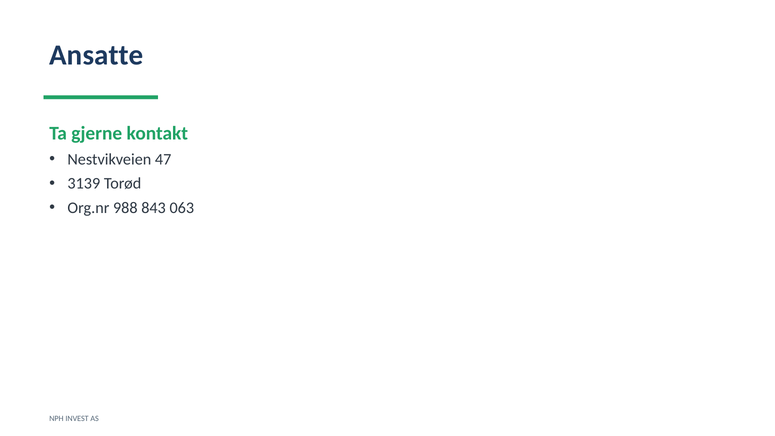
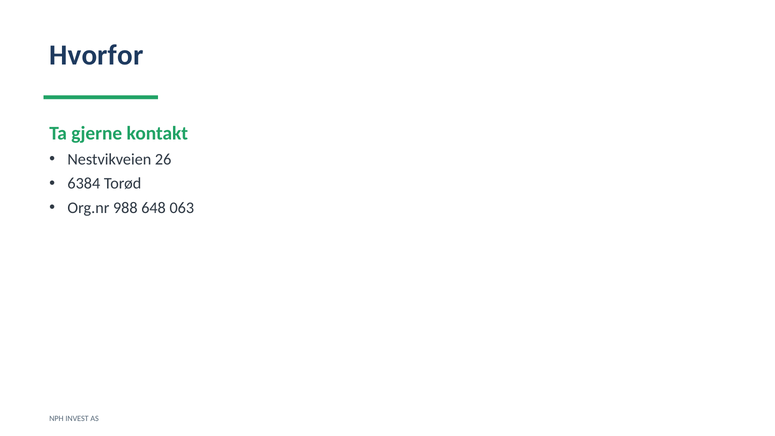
Ansatte: Ansatte -> Hvorfor (96, 55)
47: 47 -> 26 (163, 159)
3139: 3139 -> 6384 (84, 184)
843: 843 -> 648 (154, 208)
